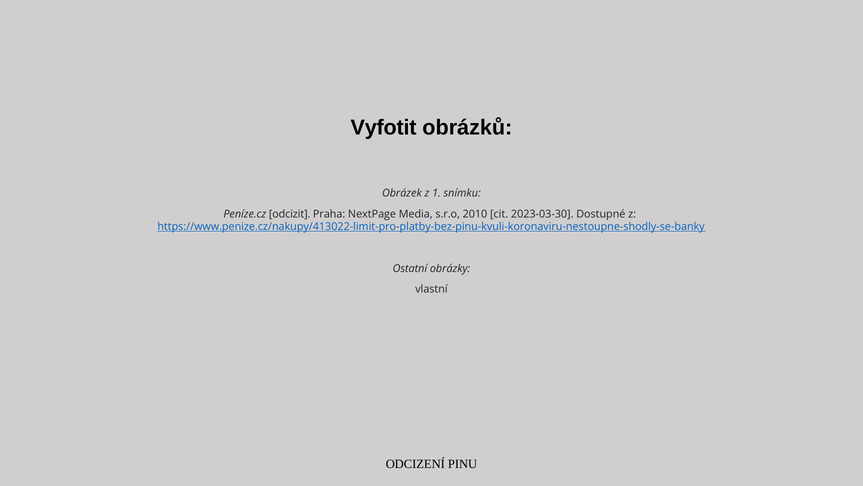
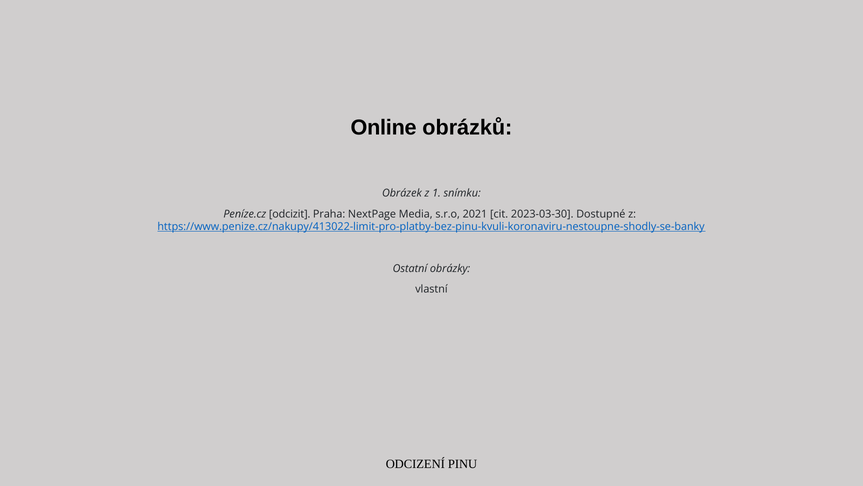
Vyfotit: Vyfotit -> Online (384, 128)
2010: 2010 -> 2021 (475, 214)
